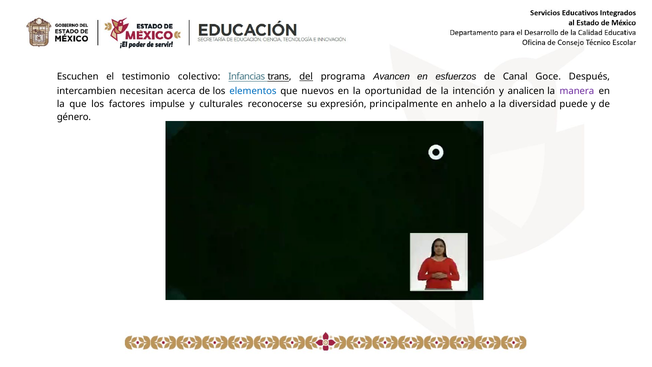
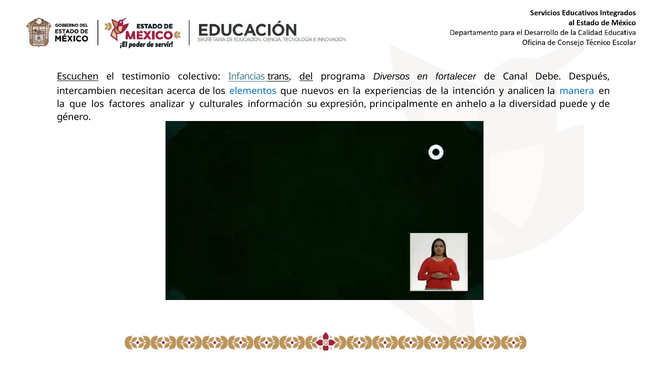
Escuchen underline: none -> present (78, 77)
Avancen: Avancen -> Diversos (392, 77)
esfuerzos: esfuerzos -> fortalecer (456, 77)
Goce: Goce -> Debe (548, 77)
oportunidad: oportunidad -> experiencias (393, 91)
manera colour: purple -> blue (577, 91)
impulse: impulse -> analizar (167, 104)
reconocerse: reconocerse -> información (275, 104)
